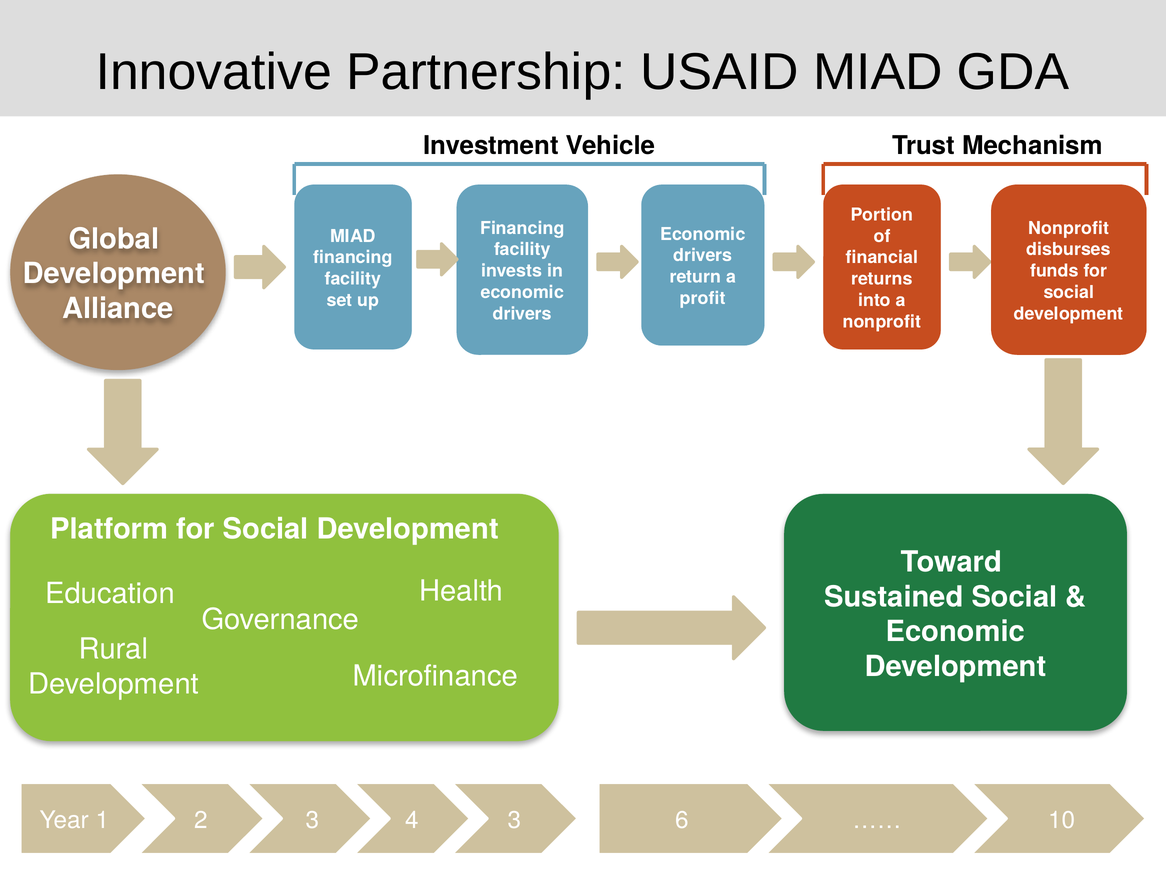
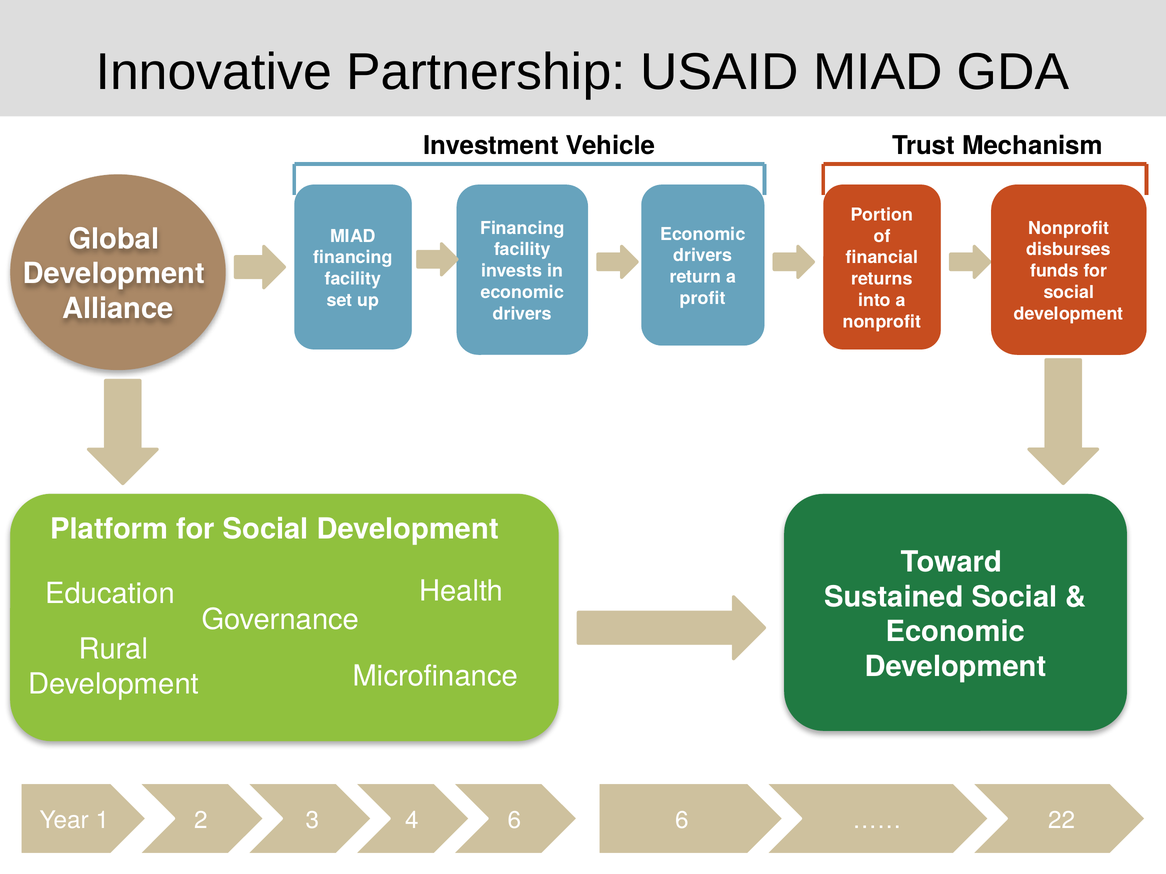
4 3: 3 -> 6 (515, 821)
10: 10 -> 22 (1062, 821)
